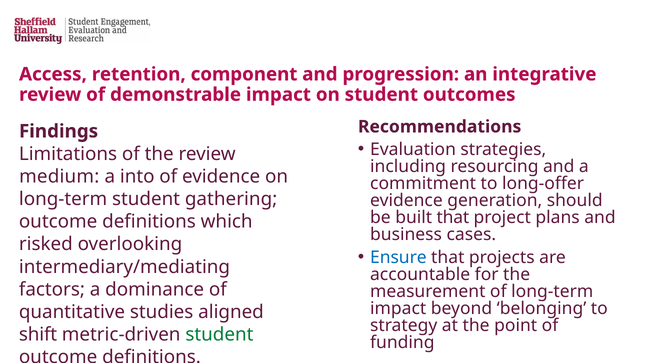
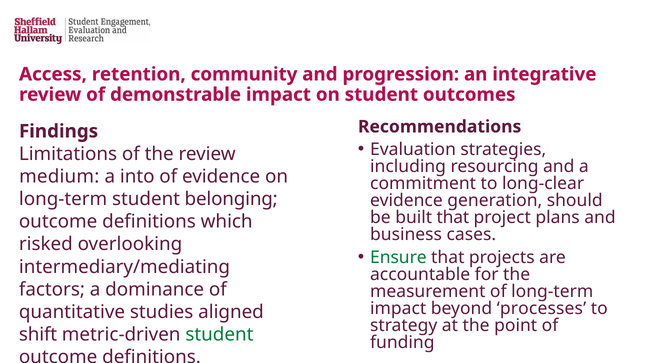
component: component -> community (244, 74)
long-offer: long-offer -> long-clear (543, 184)
gathering: gathering -> belonging (231, 199)
Ensure colour: blue -> green (398, 258)
belonging: belonging -> processes (541, 309)
